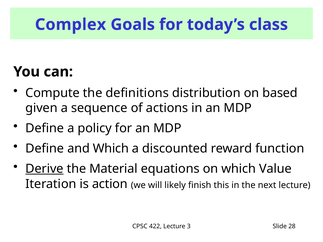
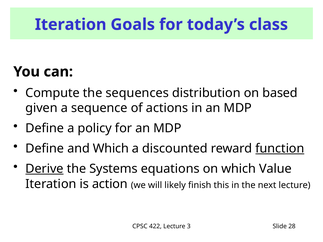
Complex: Complex -> Iteration (71, 25)
definitions: definitions -> sequences (137, 93)
function underline: none -> present (280, 149)
Material: Material -> Systems (113, 169)
